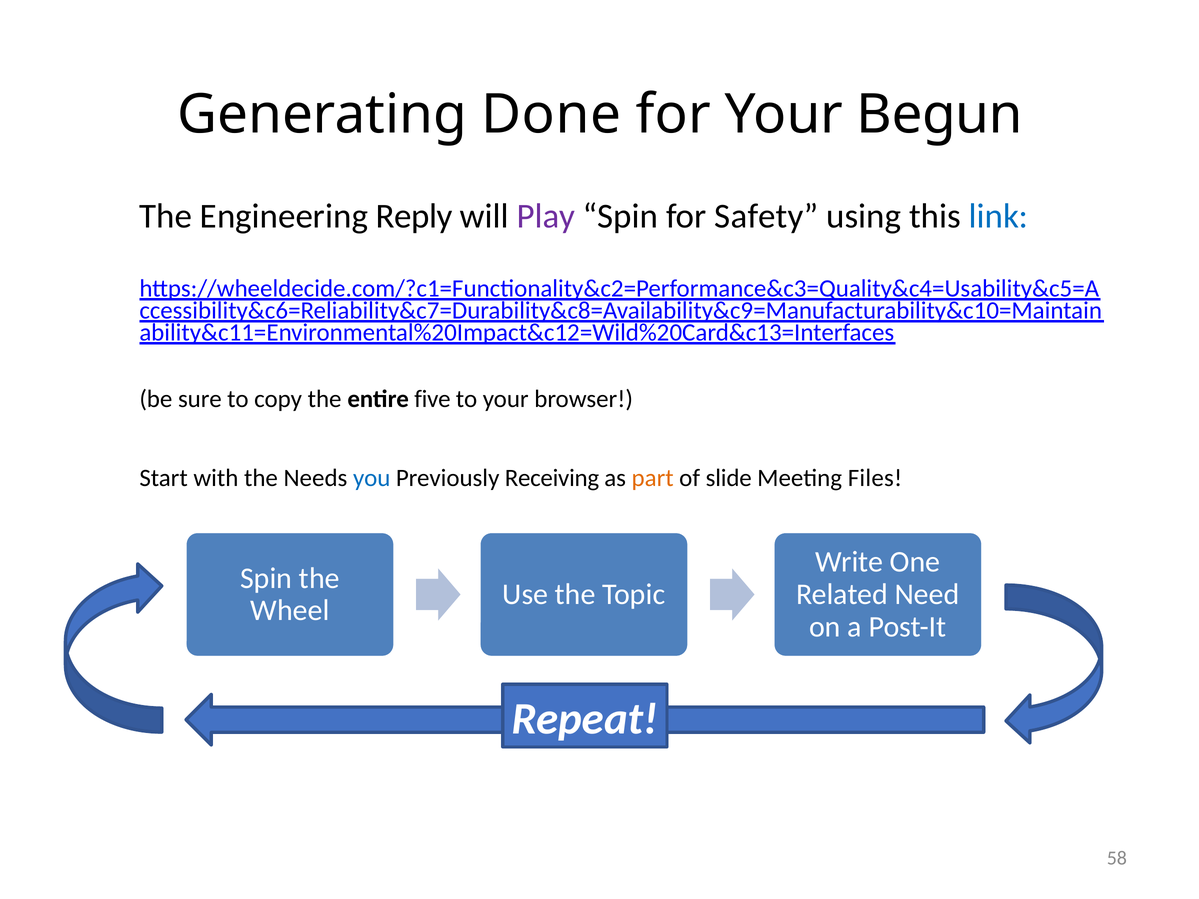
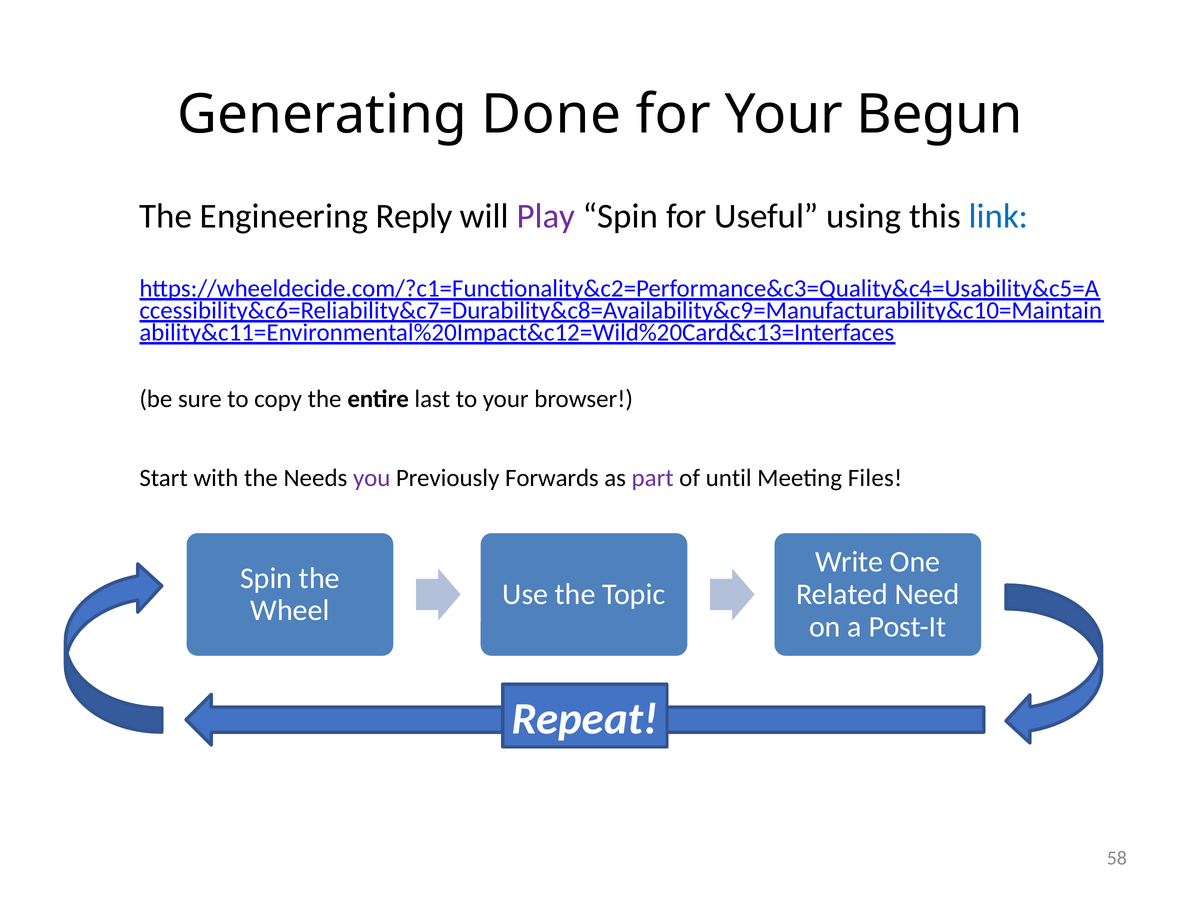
Safety: Safety -> Useful (766, 216)
five: five -> last (432, 399)
you colour: blue -> purple (372, 478)
Receiving: Receiving -> Forwards (552, 478)
part colour: orange -> purple (653, 478)
slide: slide -> until (729, 478)
